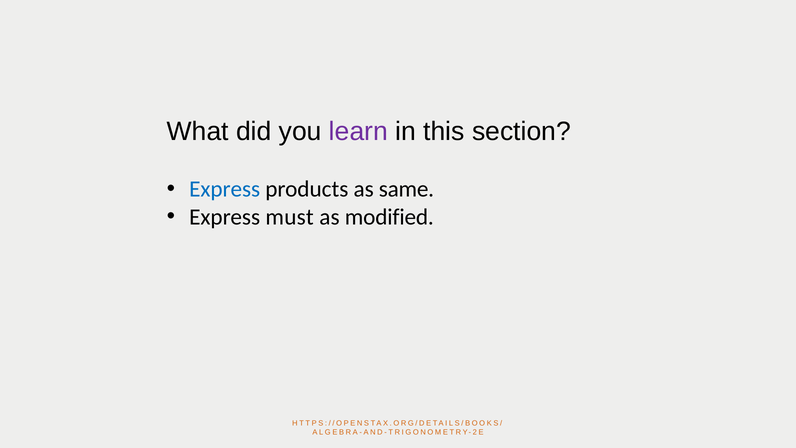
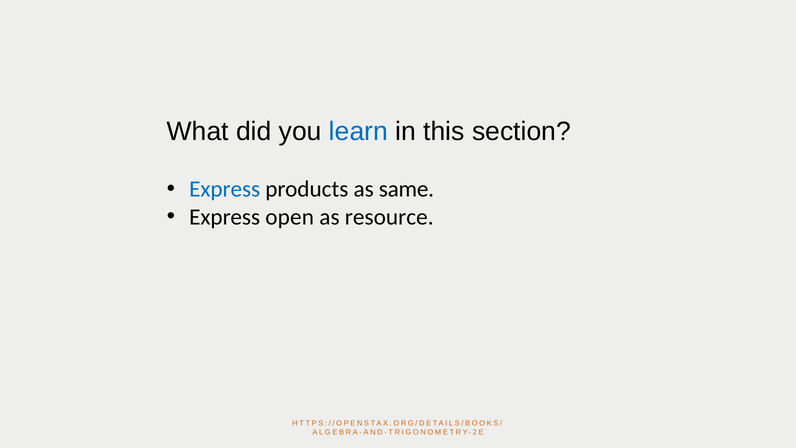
learn colour: purple -> blue (358, 132)
must: must -> open (290, 217)
modified: modified -> resource (389, 217)
